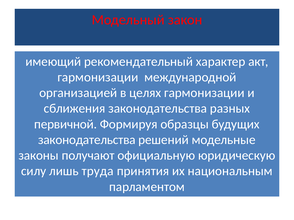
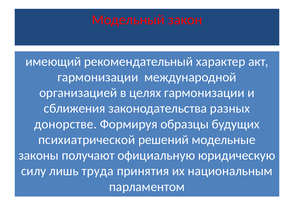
первичной: первичной -> донорстве (65, 124)
законодательства: законодательства -> психиатрической (87, 140)
